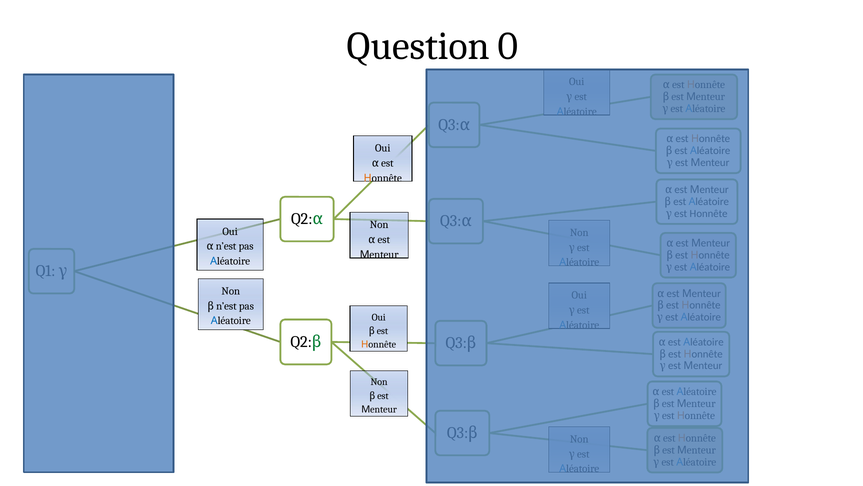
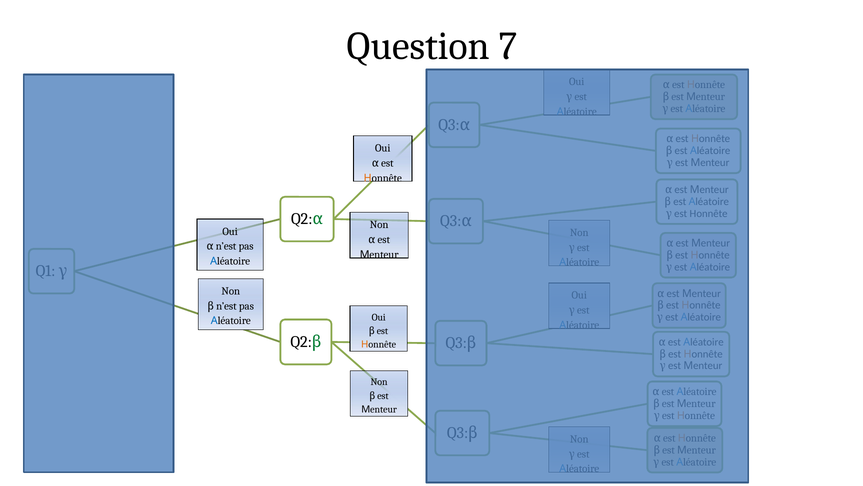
0: 0 -> 7 (508, 46)
